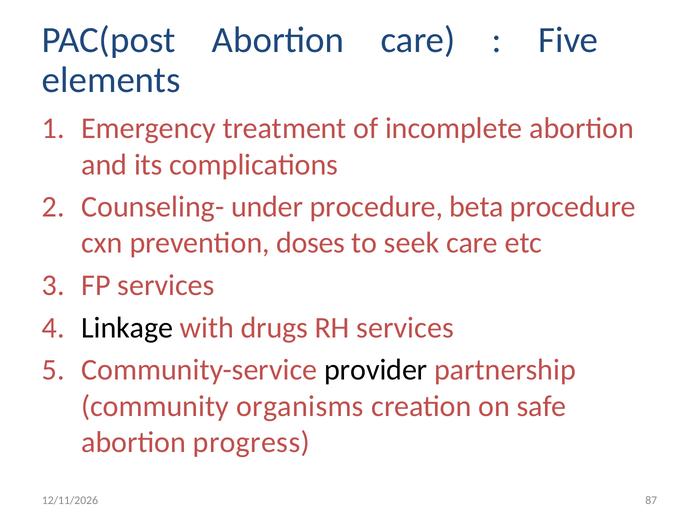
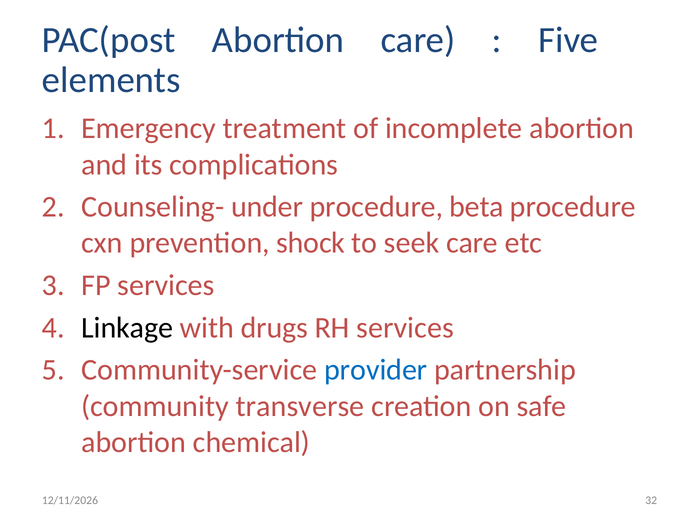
doses: doses -> shock (311, 243)
provider colour: black -> blue (376, 370)
organisms: organisms -> transverse (300, 406)
progress: progress -> chemical (251, 442)
87: 87 -> 32 (651, 501)
